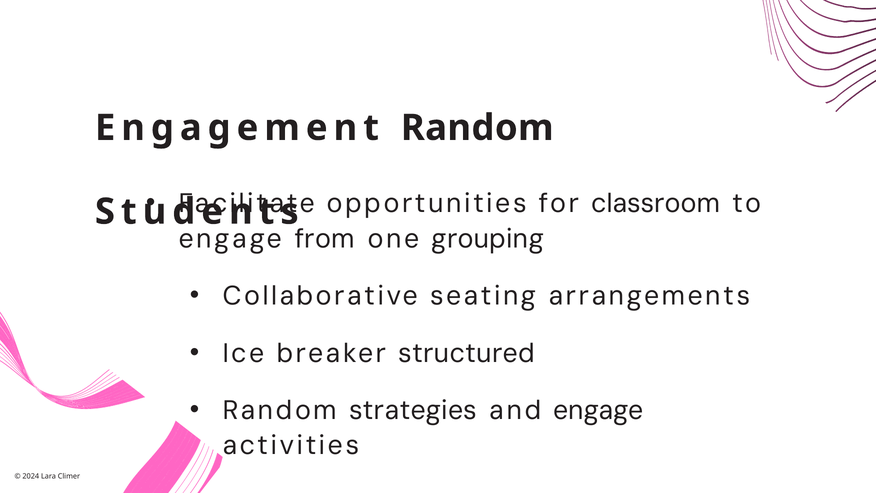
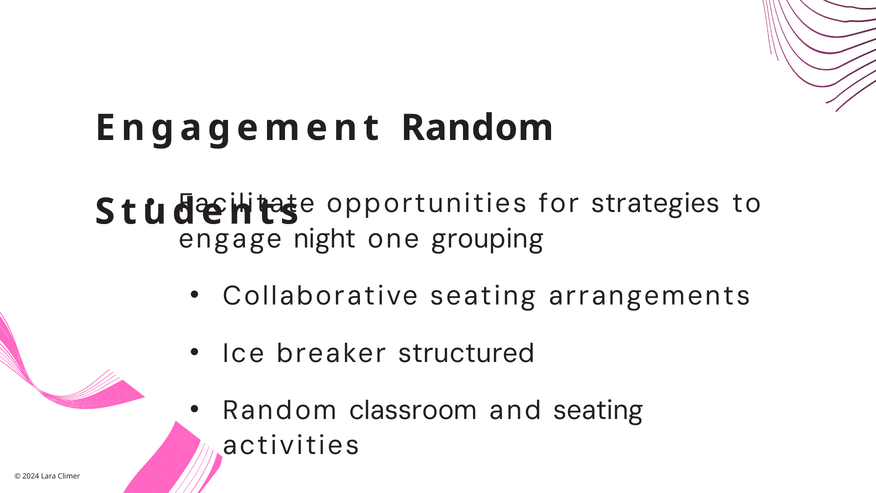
classroom: classroom -> strategies (656, 203)
from: from -> night (325, 239)
strategies: strategies -> classroom (413, 410)
and engage: engage -> seating (599, 410)
